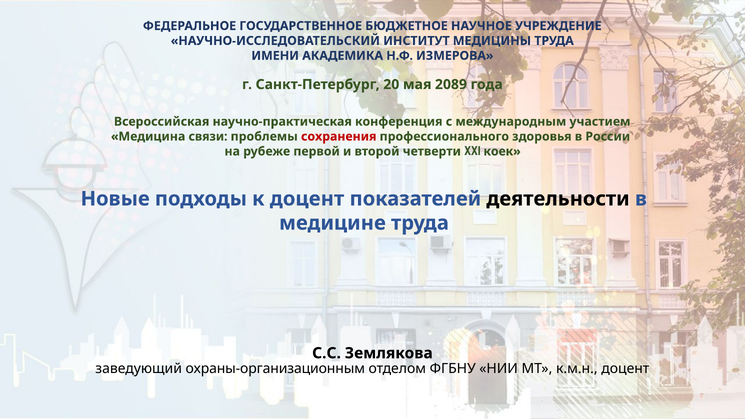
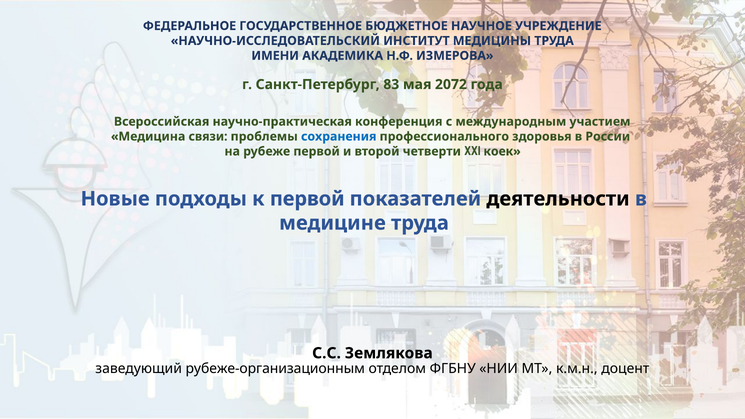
20: 20 -> 83 (391, 84)
2089: 2089 -> 2072 (451, 84)
сохранения colour: red -> blue (339, 136)
к доцент: доцент -> первой (307, 199)
охраны-организационным: охраны-организационным -> рубеже-организационным (275, 369)
